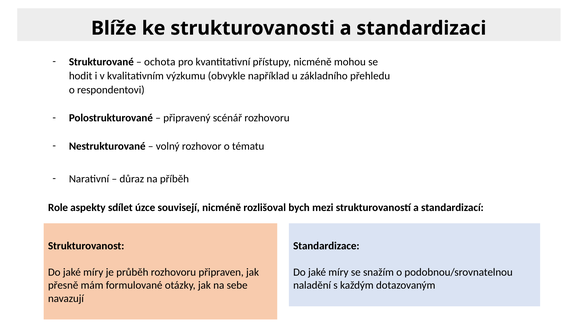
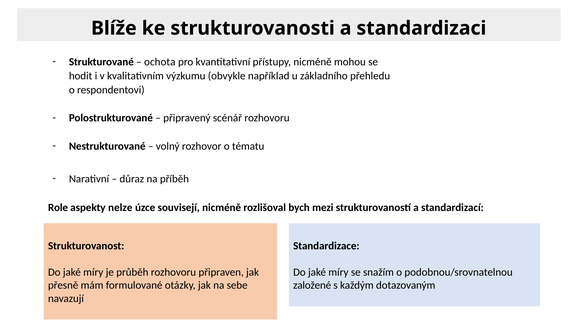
sdílet: sdílet -> nelze (120, 208)
naladění: naladění -> založené (312, 285)
